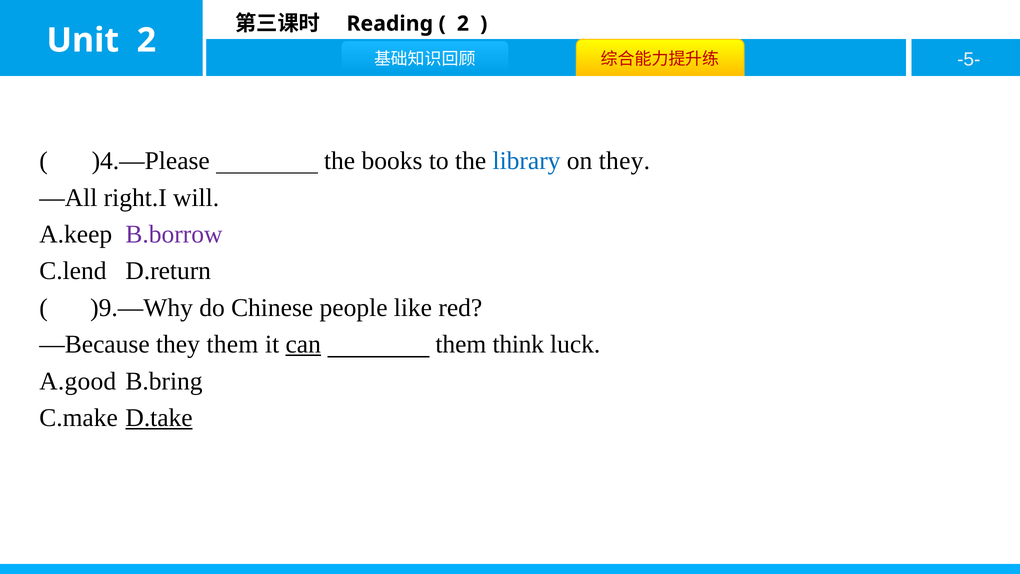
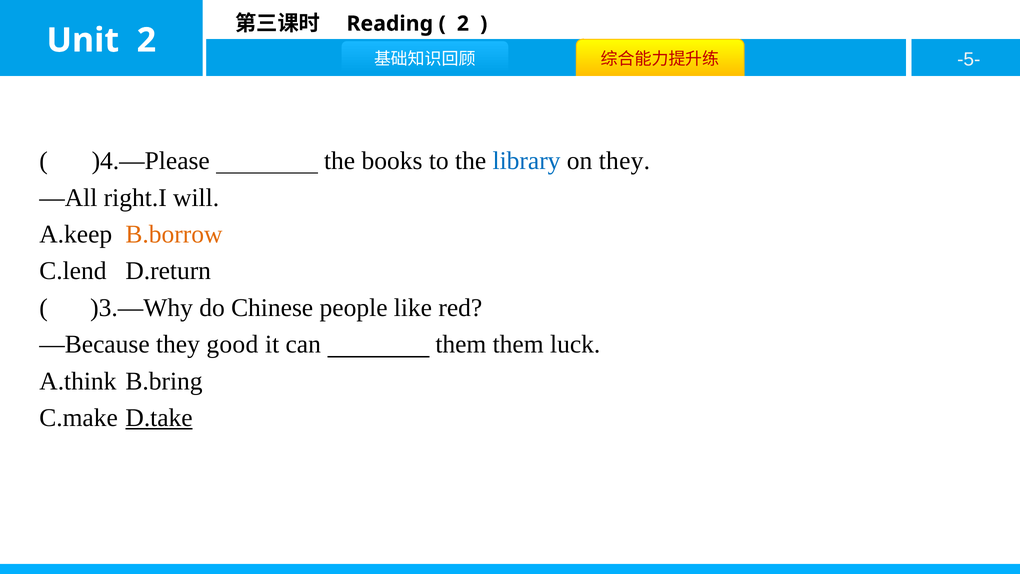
B.borrow colour: purple -> orange (174, 234)
)9.—Why: )9.—Why -> )3.—Why (142, 308)
they them: them -> good (232, 344)
can underline: present -> none (303, 344)
them think: think -> them (518, 344)
A.good: A.good -> A.think (78, 381)
